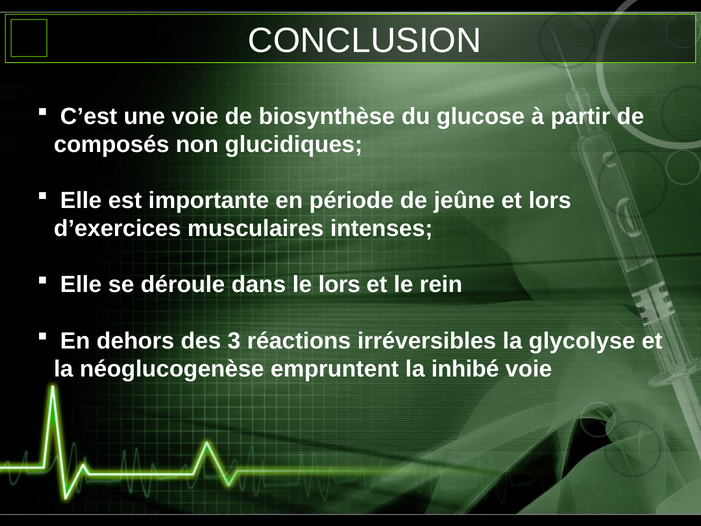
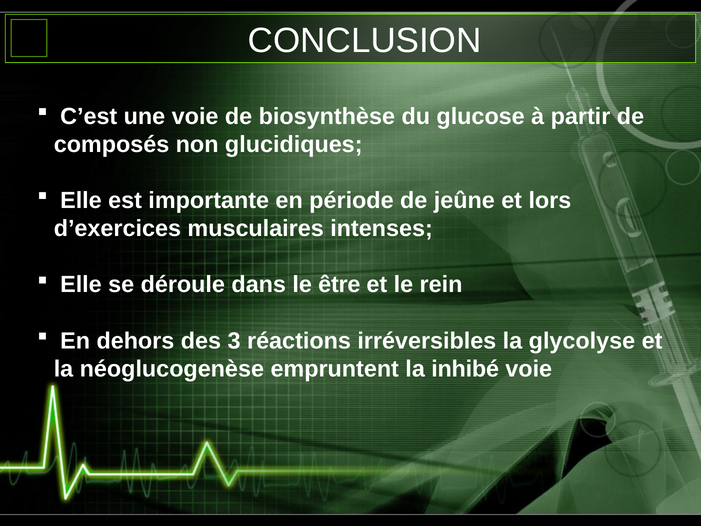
le lors: lors -> être (339, 285)
